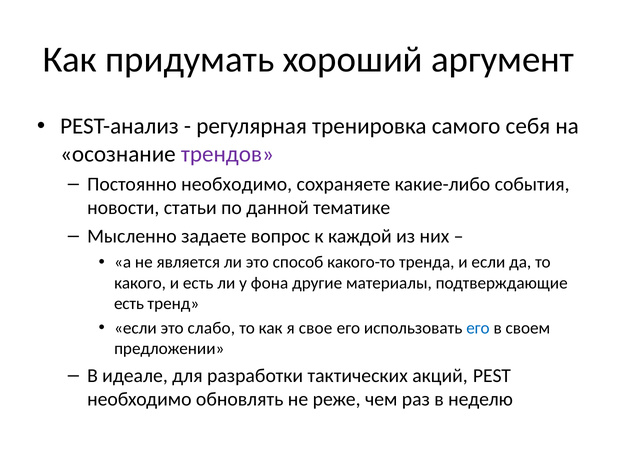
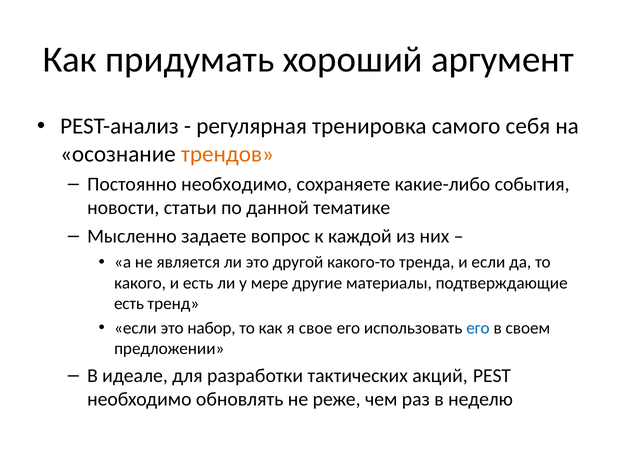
трендов colour: purple -> orange (227, 154)
способ: способ -> другой (298, 263)
фона: фона -> мере (270, 283)
слабо: слабо -> набор (211, 329)
